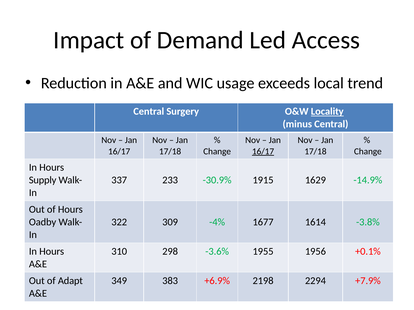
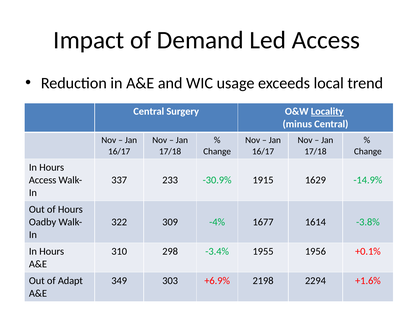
16/17 underline: present -> none (263, 152)
Supply: Supply -> Access (43, 180)
-3.6%: -3.6% -> -3.4% (217, 252)
383: 383 -> 303 (170, 281)
+7.9%: +7.9% -> +1.6% (368, 281)
